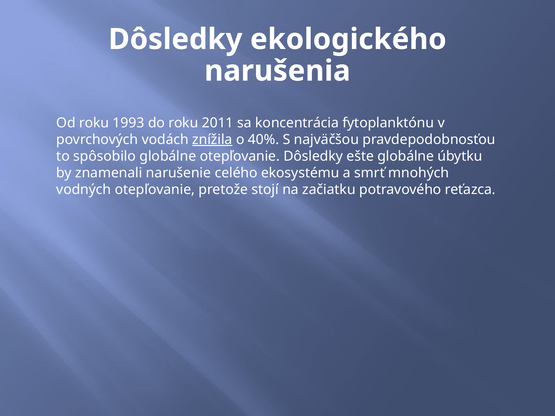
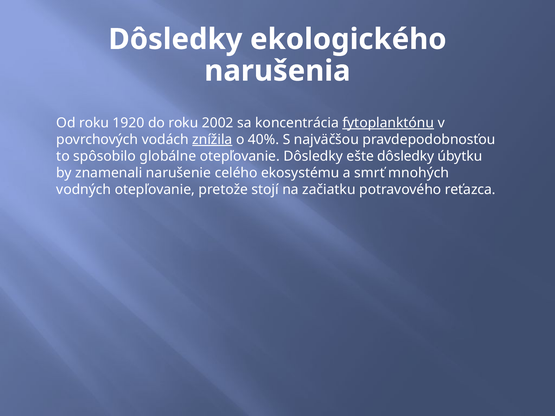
1993: 1993 -> 1920 (129, 123)
2011: 2011 -> 2002 (218, 123)
fytoplanktónu underline: none -> present (388, 123)
ešte globálne: globálne -> dôsledky (406, 156)
